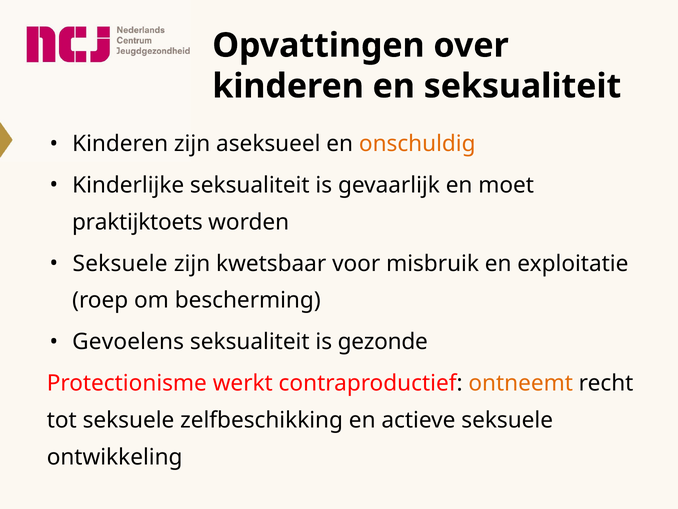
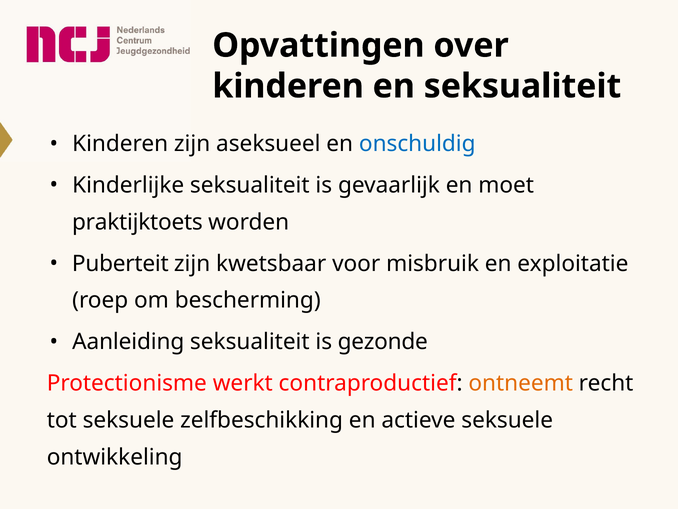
onschuldig colour: orange -> blue (417, 144)
Seksuele: Seksuele -> Puberteit (120, 263)
Gevoelens: Gevoelens -> Aanleiding (128, 342)
